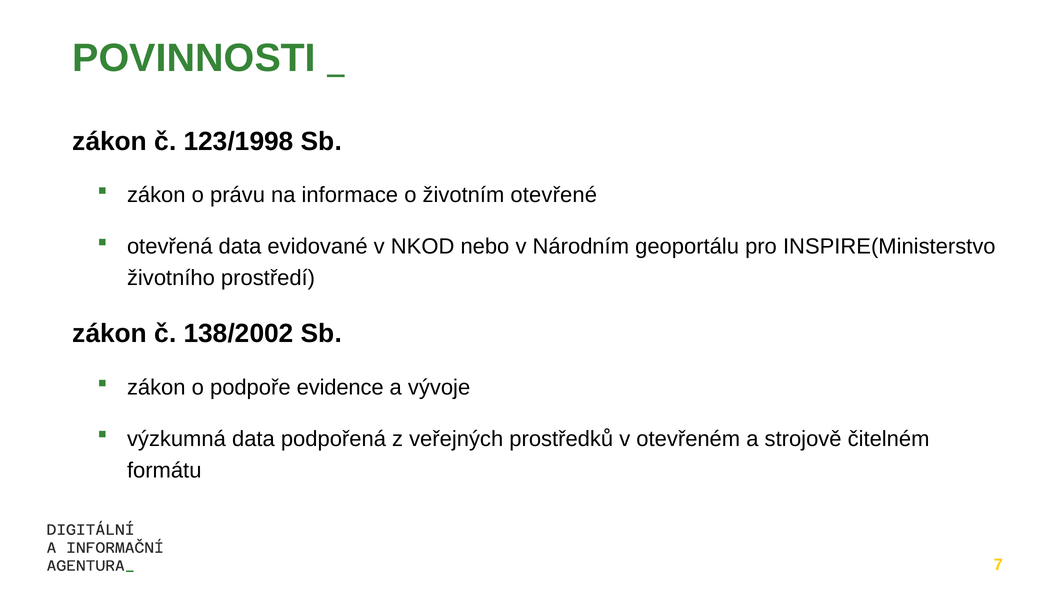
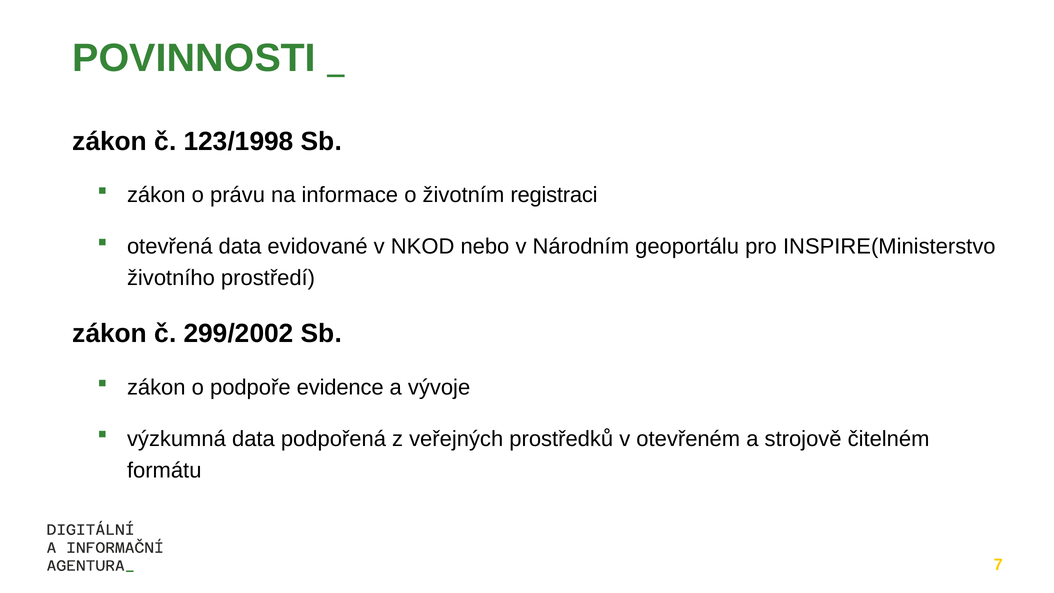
otevřené: otevřené -> registraci (554, 195)
138/2002: 138/2002 -> 299/2002 (239, 334)
